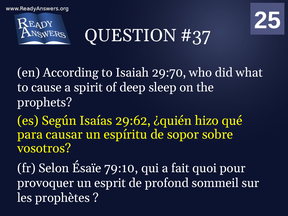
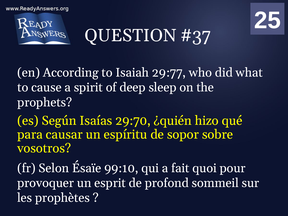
29:70: 29:70 -> 29:77 (169, 73)
29:62: 29:62 -> 29:70 (133, 121)
79:10: 79:10 -> 99:10 (121, 168)
